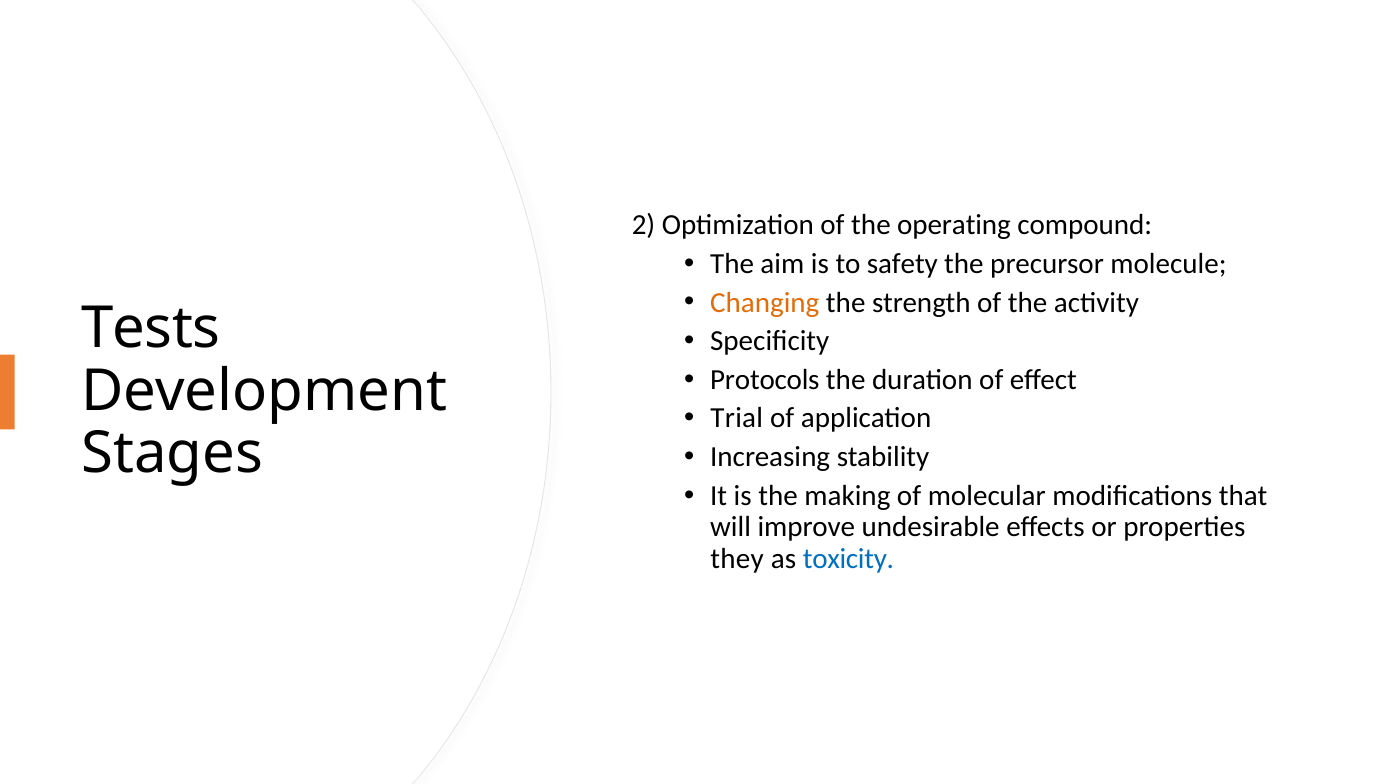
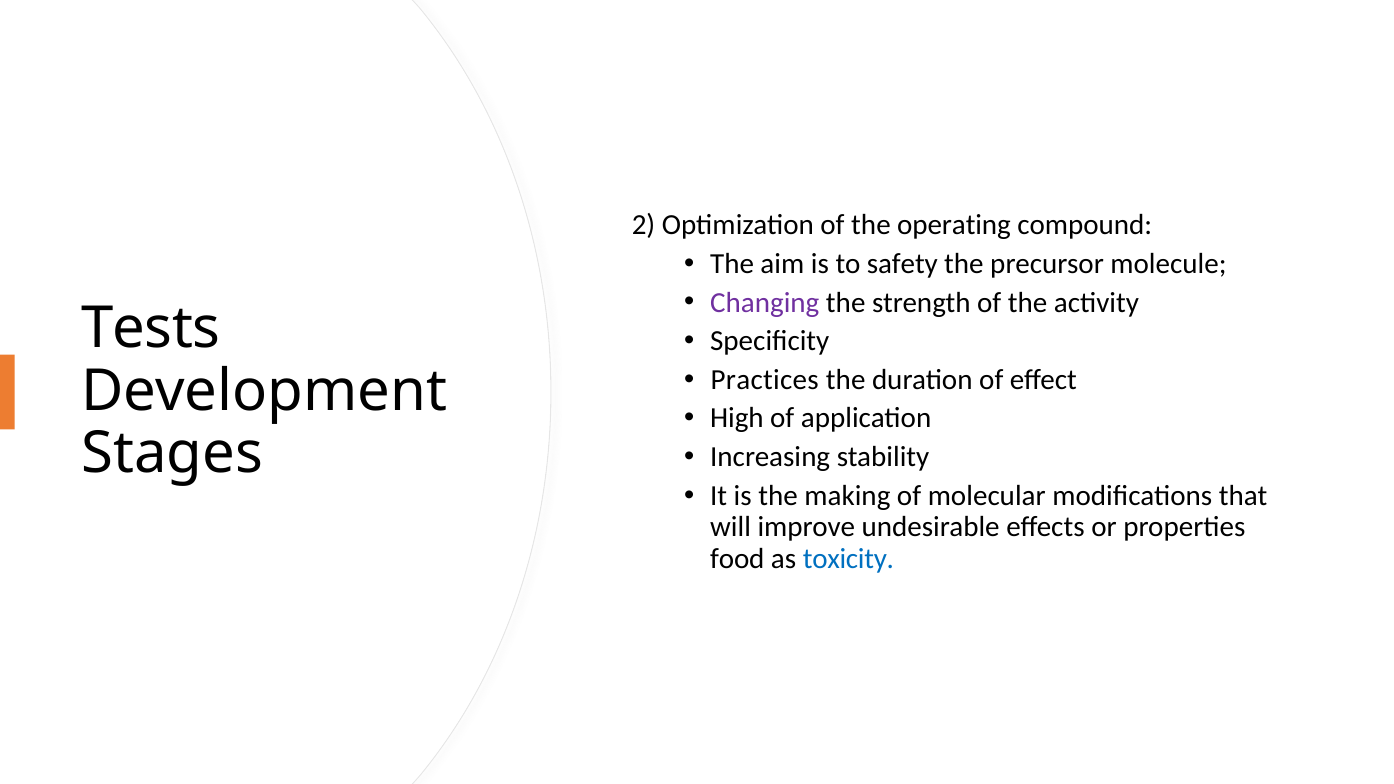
Changing colour: orange -> purple (765, 302)
Protocols: Protocols -> Practices (765, 380)
Trial: Trial -> High (737, 418)
they: they -> food (737, 559)
